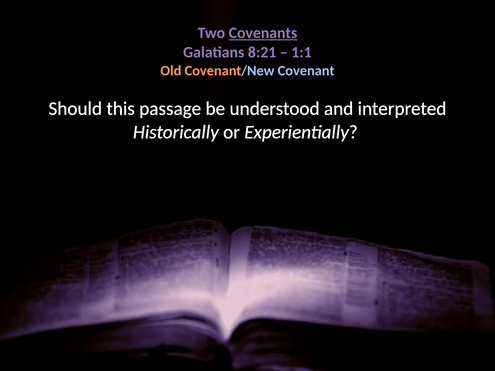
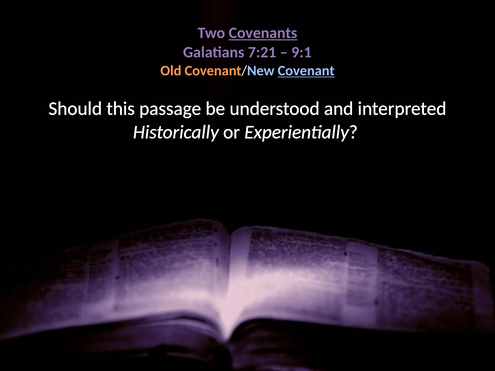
8:21: 8:21 -> 7:21 (262, 52)
1:1: 1:1 -> 9:1 (301, 52)
Covenant underline: none -> present (306, 71)
